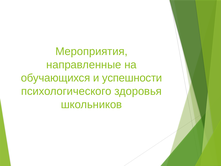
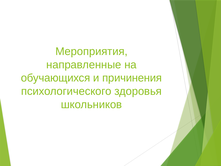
успешности: успешности -> причинения (132, 78)
